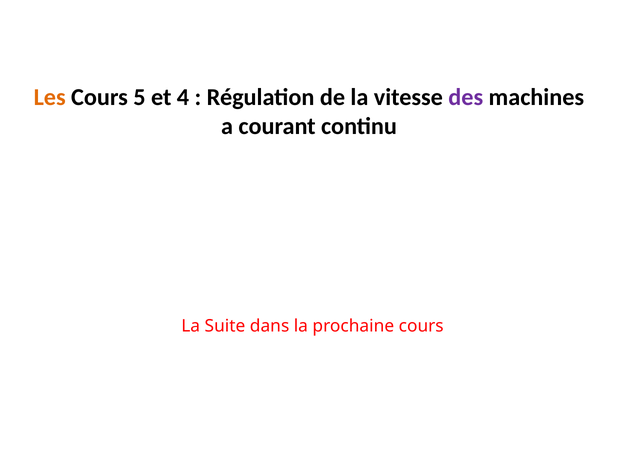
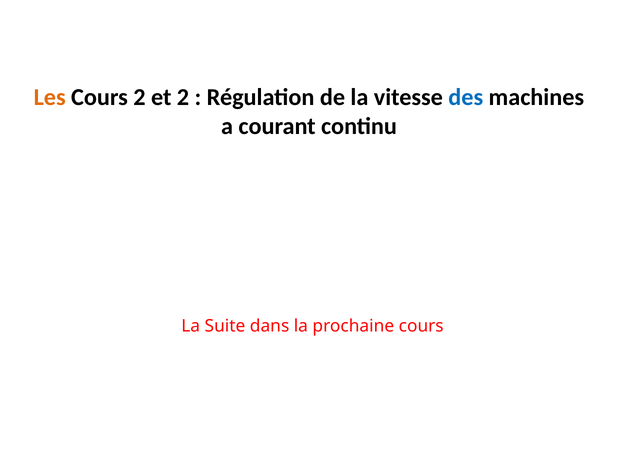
Cours 5: 5 -> 2 (139, 97)
et 4: 4 -> 2 (183, 97)
des colour: purple -> blue (466, 97)
